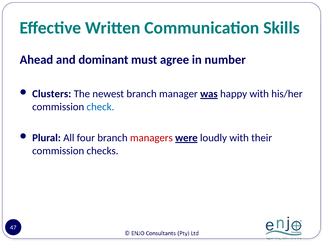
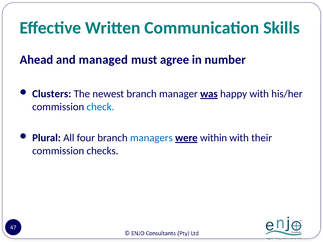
dominant: dominant -> managed (103, 60)
managers colour: red -> blue (151, 138)
loudly: loudly -> within (214, 138)
